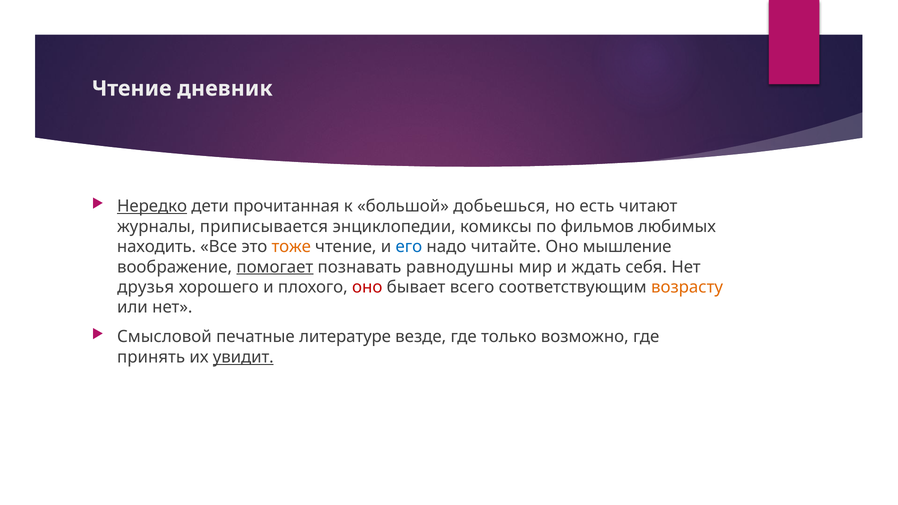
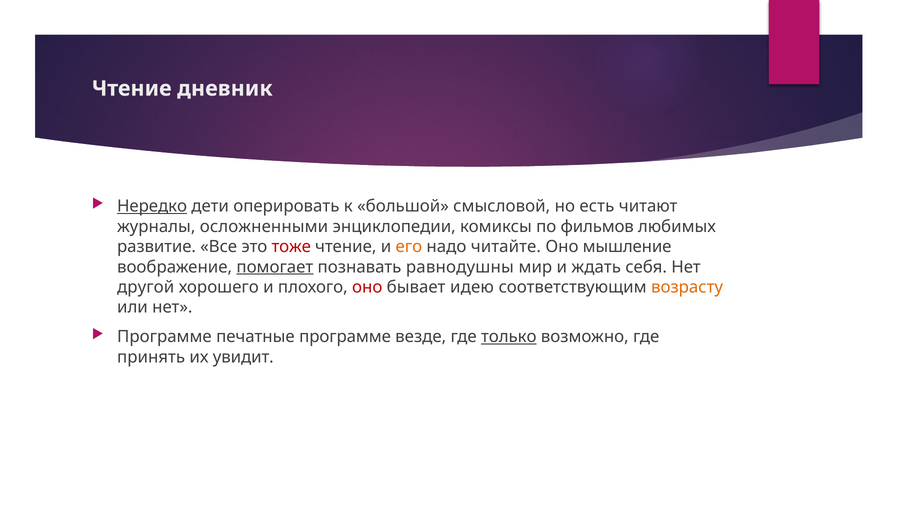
прочитанная: прочитанная -> оперировать (286, 206)
добьешься: добьешься -> смысловой (502, 206)
приписывается: приписывается -> осложненными (264, 227)
находить: находить -> развитие (157, 247)
тоже colour: orange -> red (291, 247)
его colour: blue -> orange (409, 247)
друзья: друзья -> другой (146, 287)
всего: всего -> идею (472, 287)
Смысловой: Смысловой -> Программе (164, 337)
печатные литературе: литературе -> программе (345, 337)
только underline: none -> present (509, 337)
увидит underline: present -> none (243, 357)
